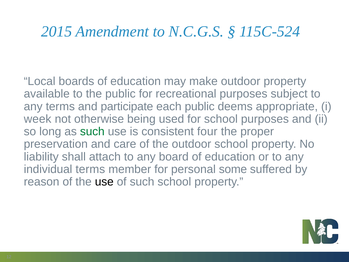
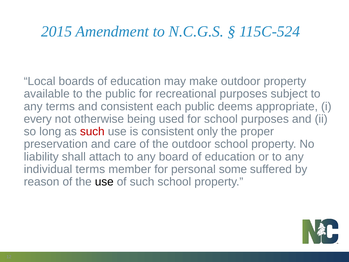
and participate: participate -> consistent (127, 106)
week: week -> every (38, 119)
such colour: green -> red (92, 131)
four: four -> only (207, 131)
